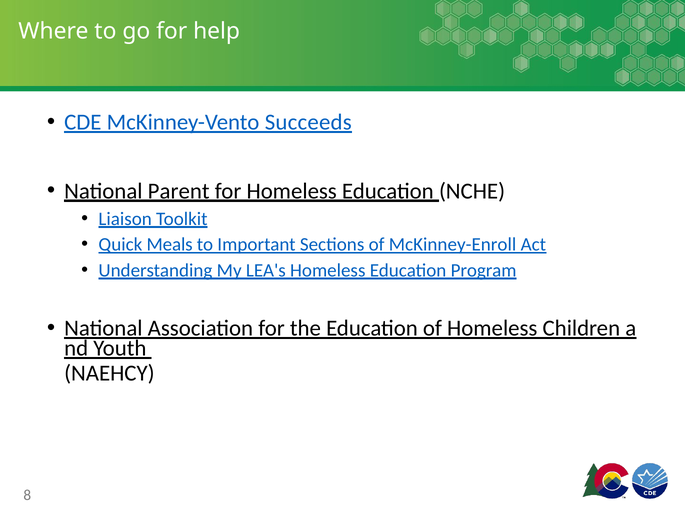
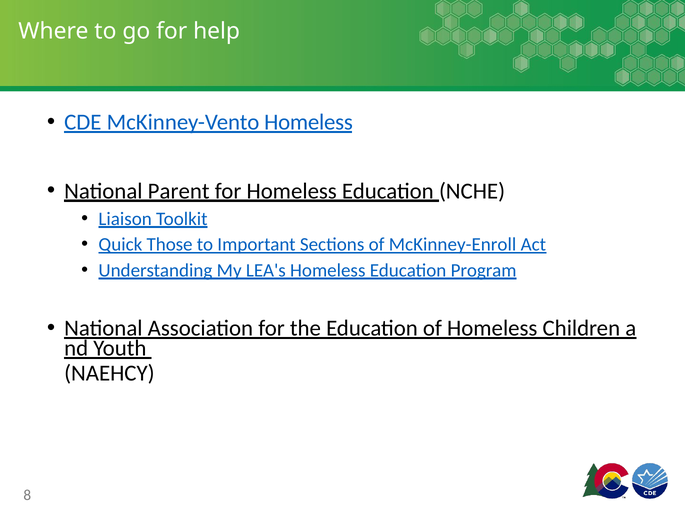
McKinney-Vento Succeeds: Succeeds -> Homeless (308, 122)
Meals: Meals -> Those (170, 244)
